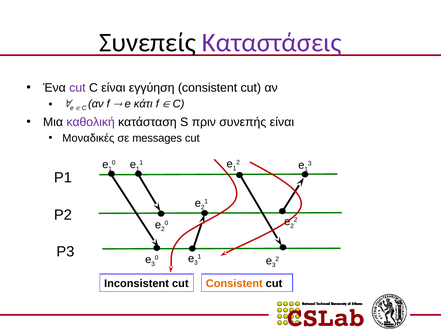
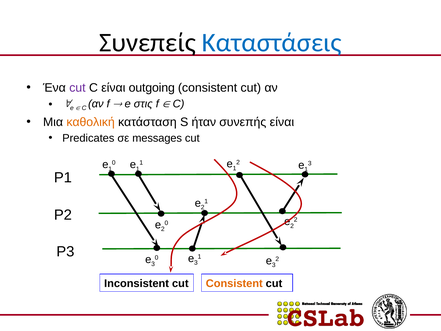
Καταστάσεις colour: purple -> blue (272, 43)
εγγύηση: εγγύηση -> outgoing (152, 88)
κάτι: κάτι -> στις (143, 104)
καθολική colour: purple -> orange (91, 122)
πριν: πριν -> ήταν (204, 122)
Μοναδικές: Μοναδικές -> Predicates (88, 138)
